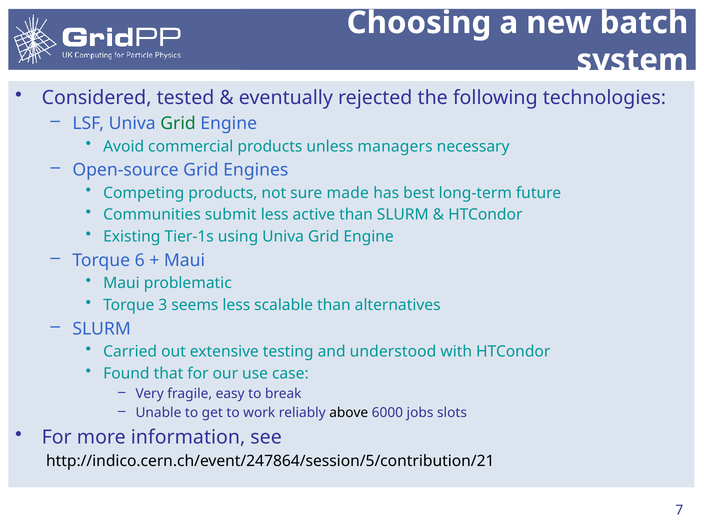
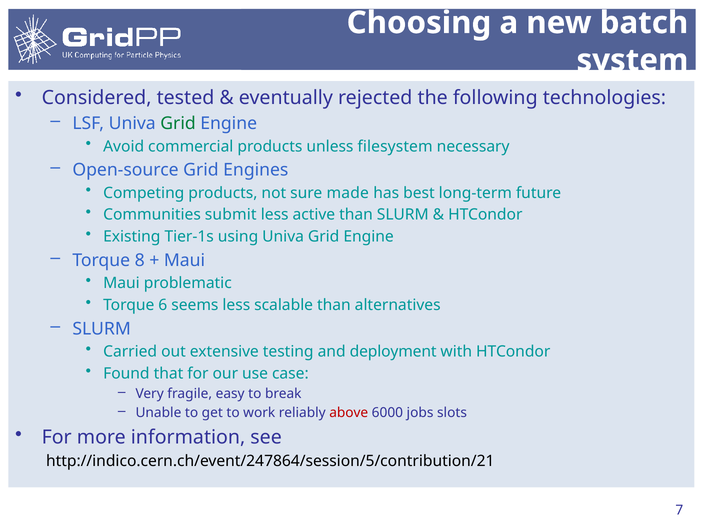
managers: managers -> filesystem (395, 146)
6: 6 -> 8 (140, 260)
3: 3 -> 6 (163, 305)
understood: understood -> deployment (393, 352)
above colour: black -> red (349, 413)
